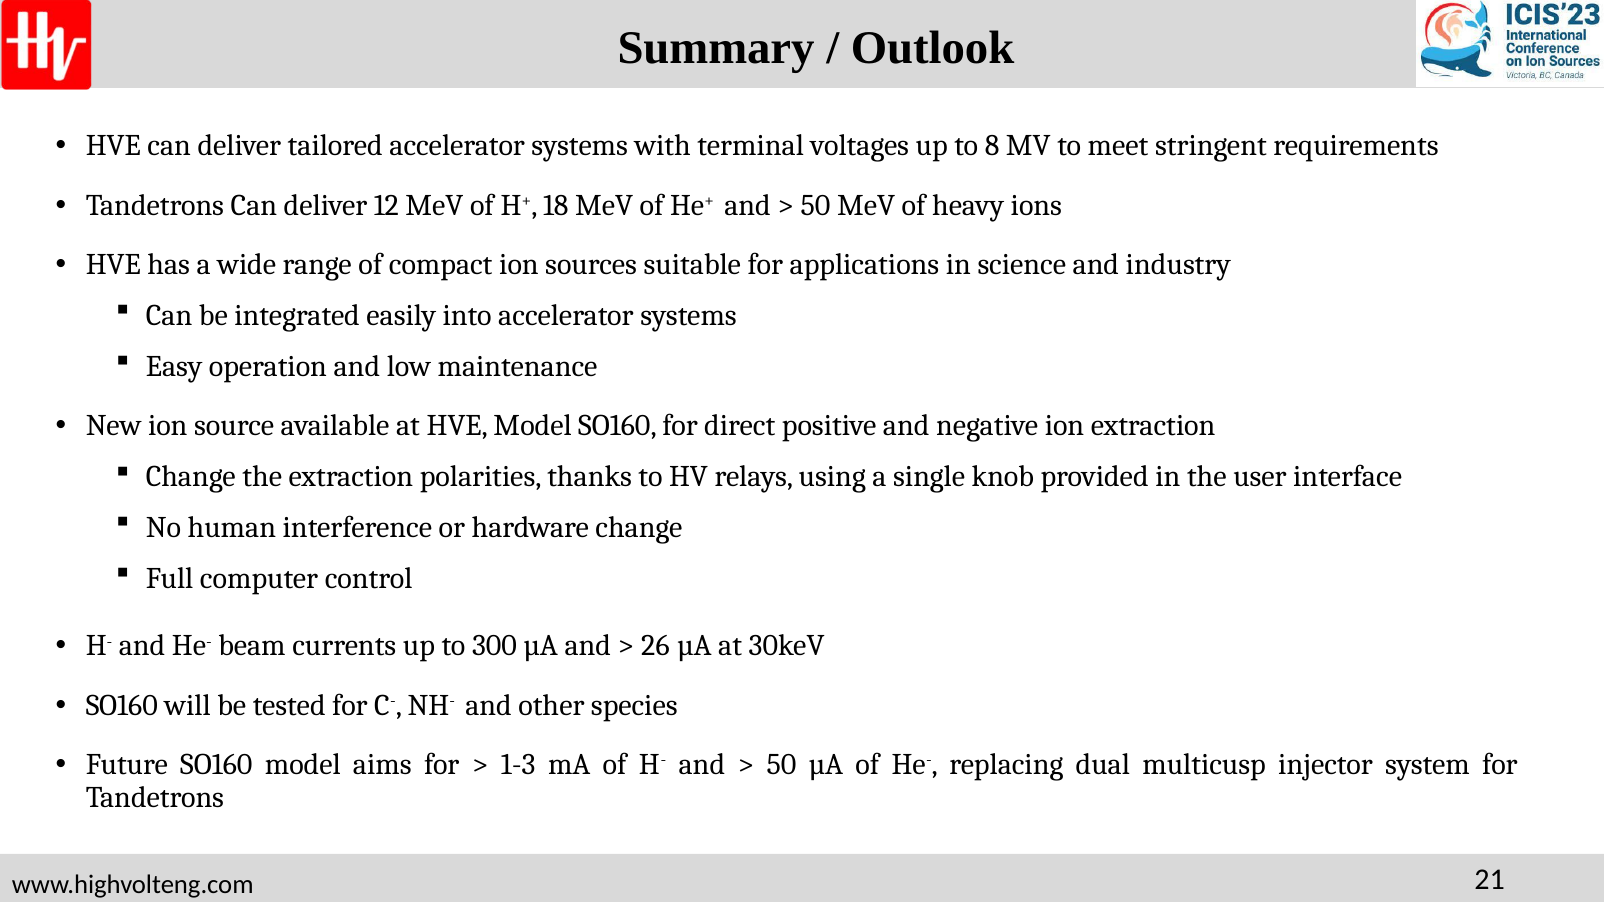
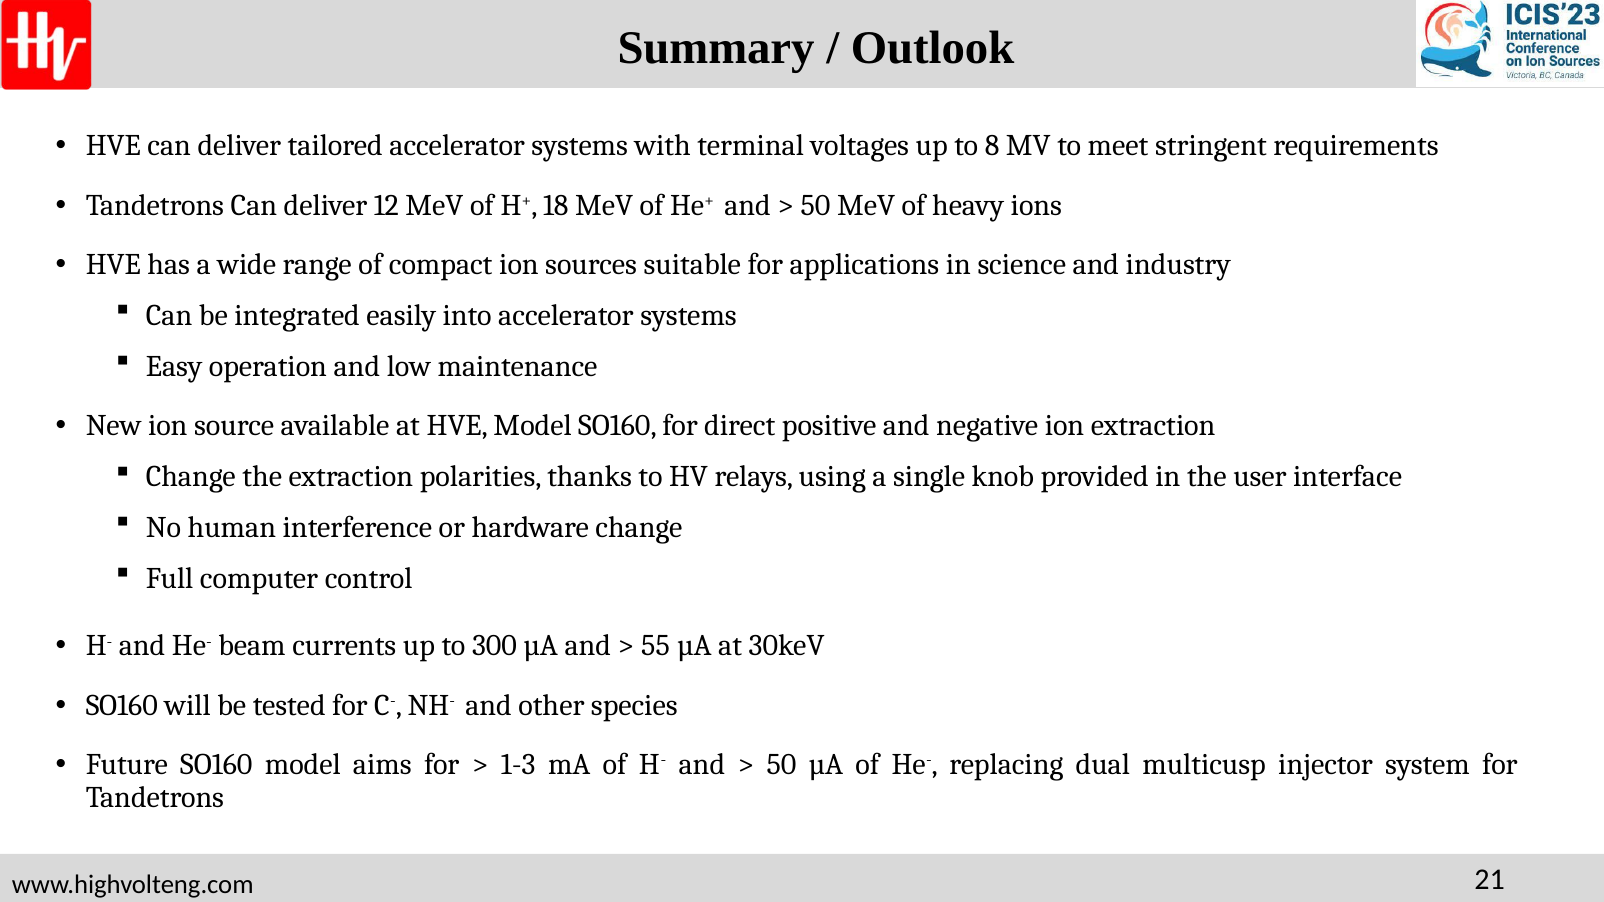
26: 26 -> 55 (656, 646)
